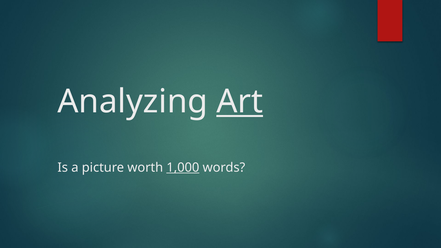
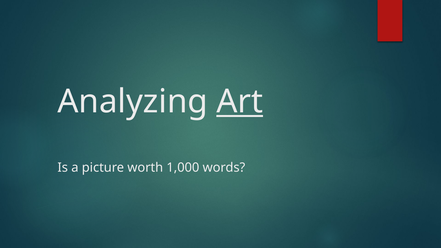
1,000 underline: present -> none (183, 168)
